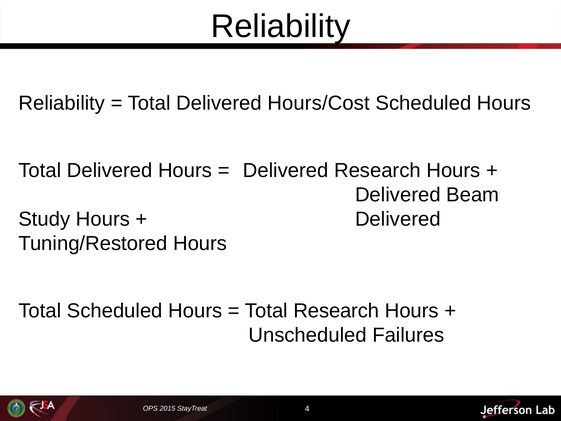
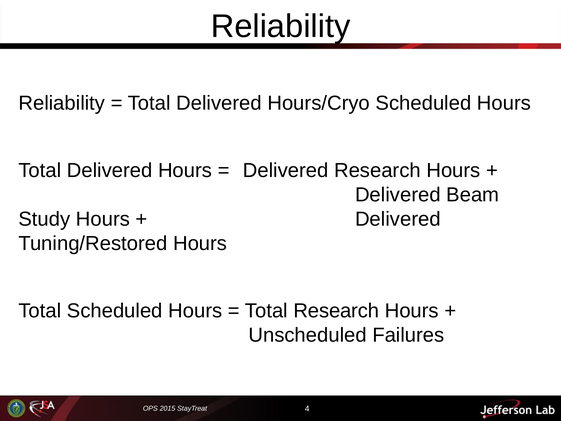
Hours/Cost: Hours/Cost -> Hours/Cryo (319, 103)
